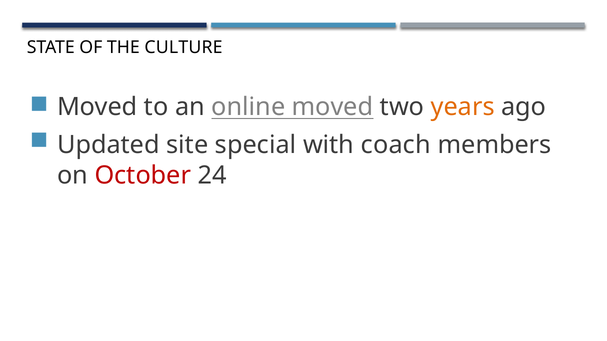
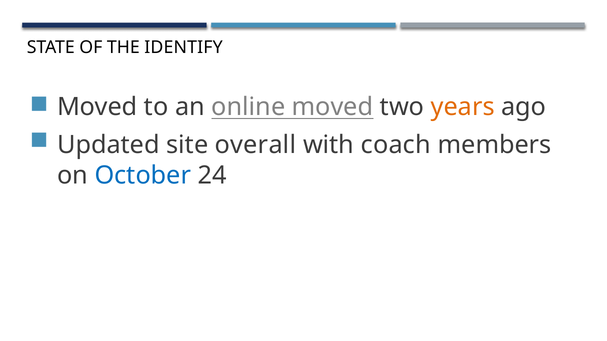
CULTURE: CULTURE -> IDENTIFY (184, 47)
special: special -> overall (256, 145)
October colour: red -> blue (143, 176)
